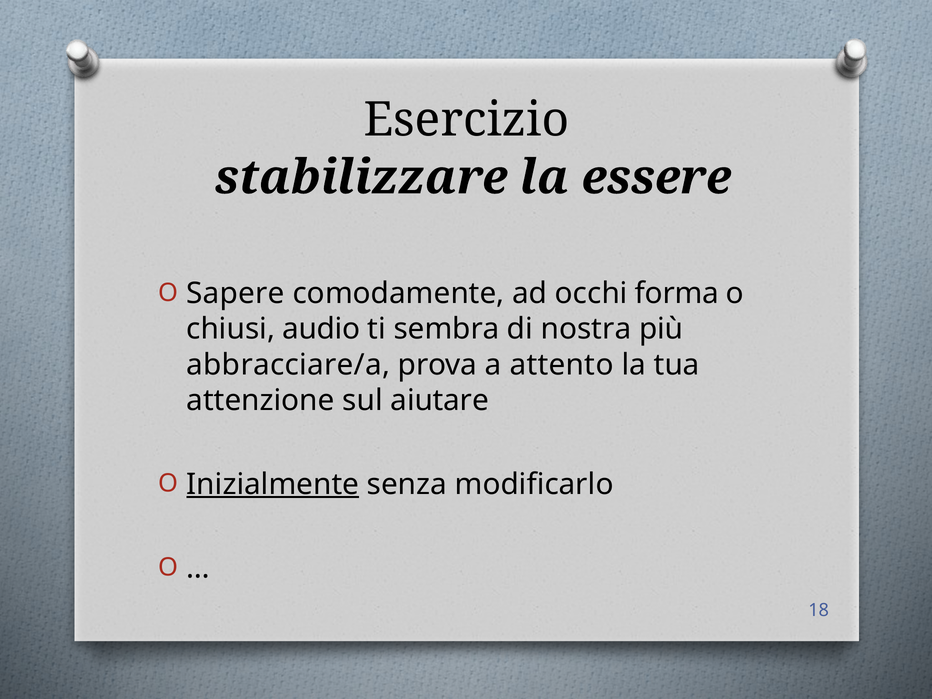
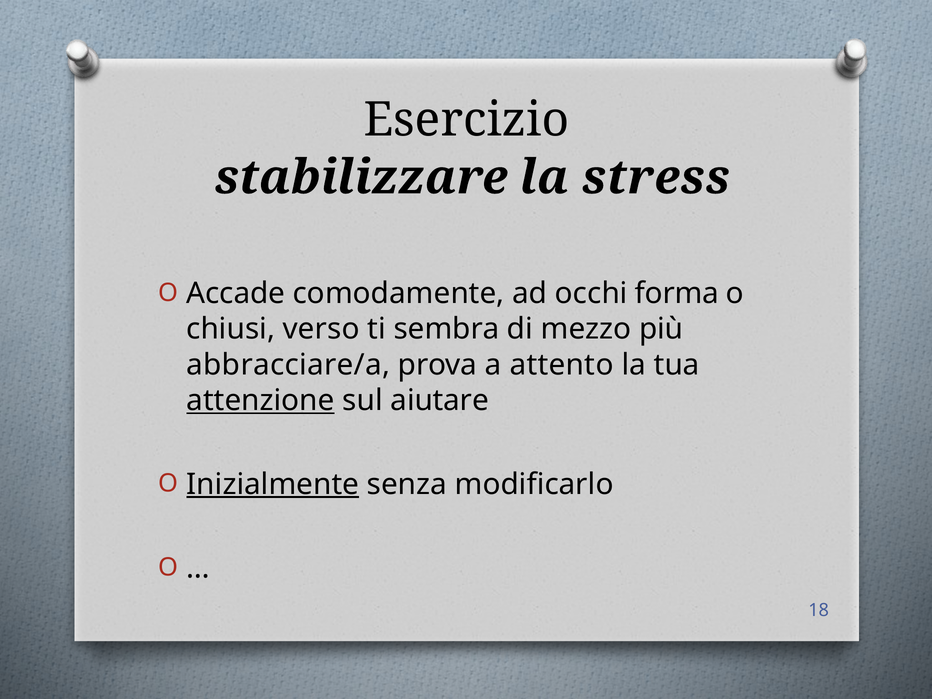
essere: essere -> stress (656, 177)
Sapere: Sapere -> Accade (236, 293)
audio: audio -> verso (321, 329)
nostra: nostra -> mezzo (586, 329)
attenzione underline: none -> present (260, 400)
